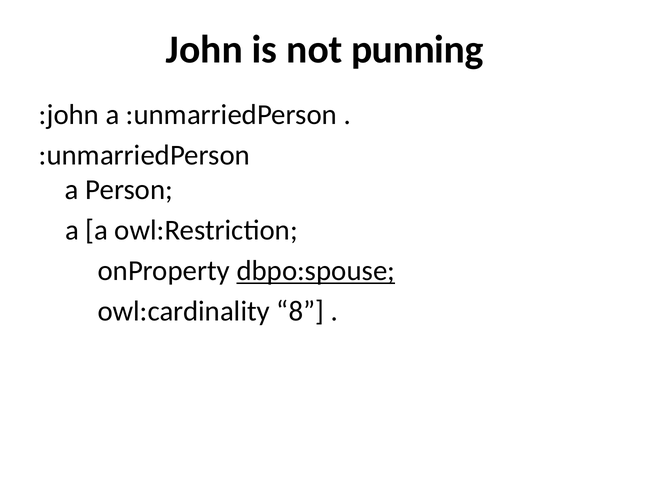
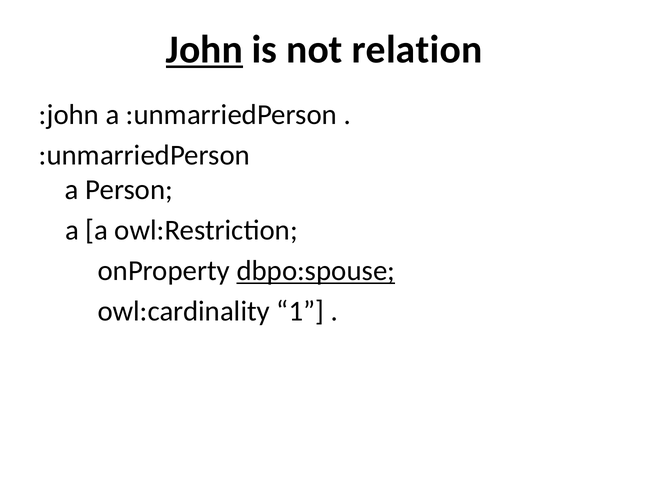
John underline: none -> present (204, 50)
punning: punning -> relation (417, 50)
8: 8 -> 1 (300, 311)
